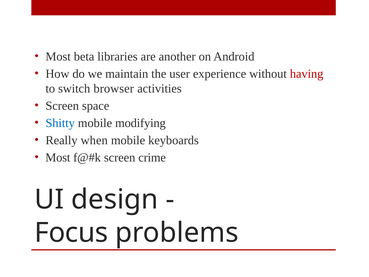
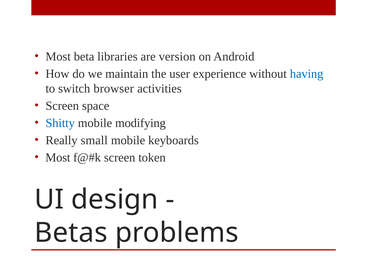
another: another -> version (177, 57)
having colour: red -> blue (307, 74)
when: when -> small (94, 140)
crime: crime -> token (152, 157)
Focus: Focus -> Betas (71, 233)
